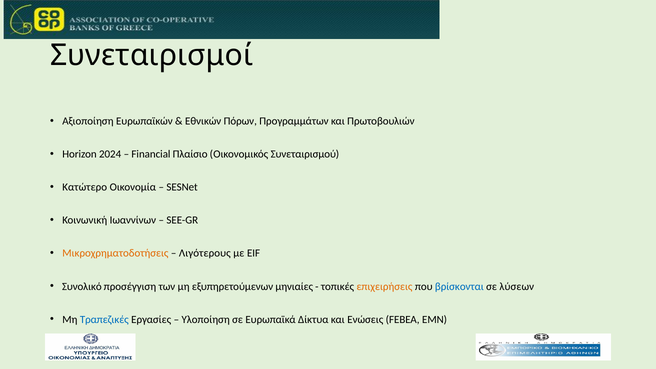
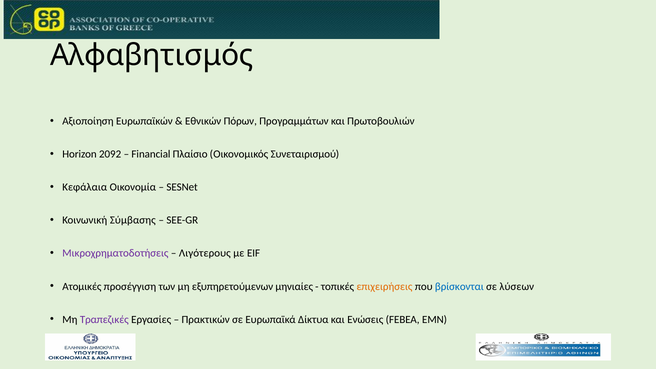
Συνεταιρισμοί: Συνεταιρισμοί -> Αλφαβητισμός (152, 55)
2024: 2024 -> 2092 (110, 154)
Κατώτερο: Κατώτερο -> Κεφάλαια (85, 187)
Ιωαννίνων: Ιωαννίνων -> Σύμβασης (133, 220)
Μικροχρηματοδοτήσεις colour: orange -> purple (115, 253)
Συνολικό: Συνολικό -> Ατομικές (82, 286)
Τραπεζικές colour: blue -> purple (104, 320)
Υλοποίηση: Υλοποίηση -> Πρακτικών (206, 320)
